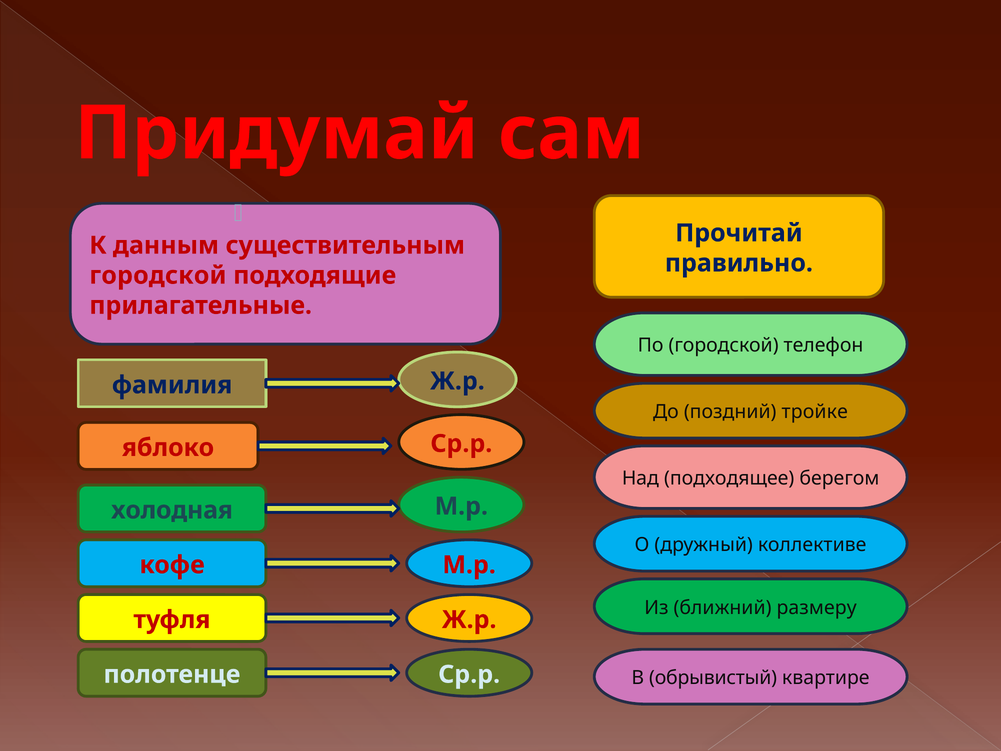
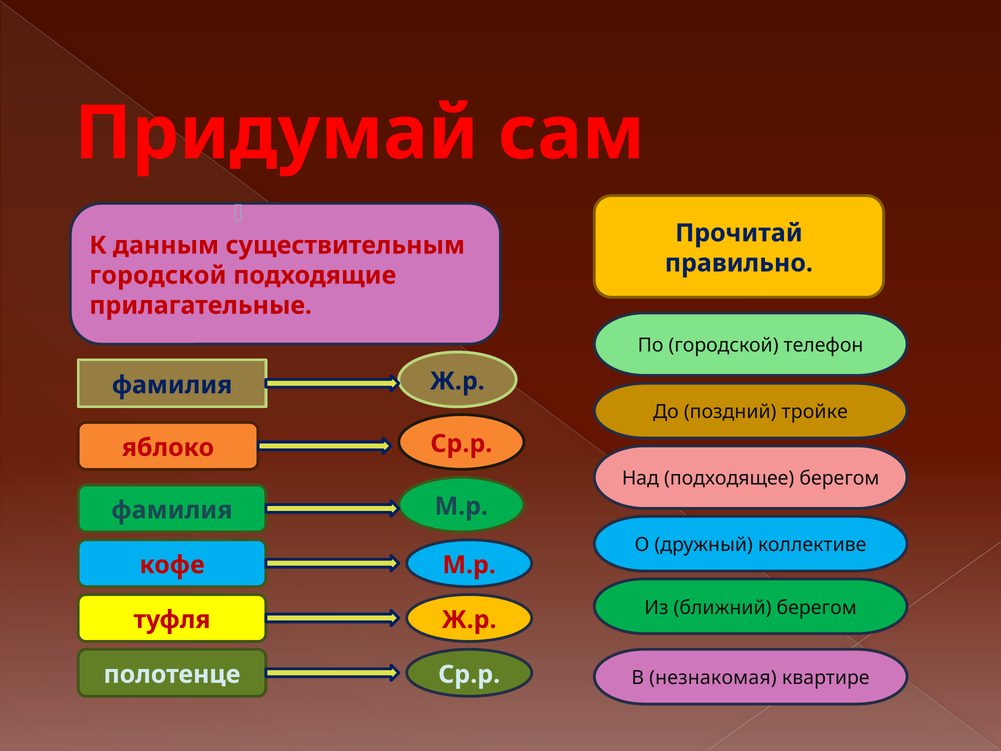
холодная: холодная -> фамилия (172, 510)
ближний размеру: размеру -> берегом (817, 607)
обрывистый: обрывистый -> незнакомая (713, 678)
